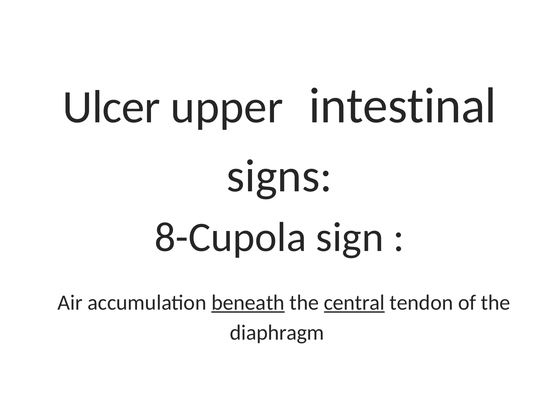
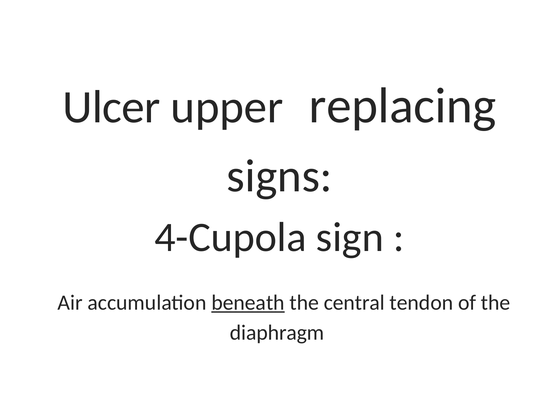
intestinal: intestinal -> replacing (403, 106)
8-Cupola: 8-Cupola -> 4-Cupola (230, 237)
central underline: present -> none (354, 303)
